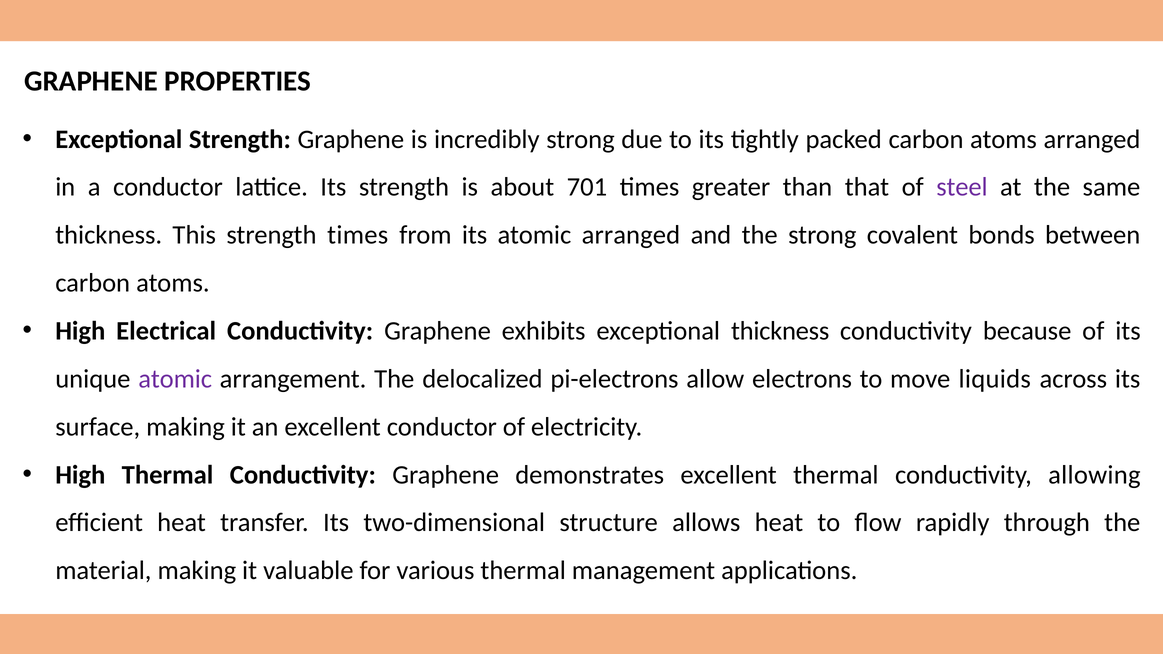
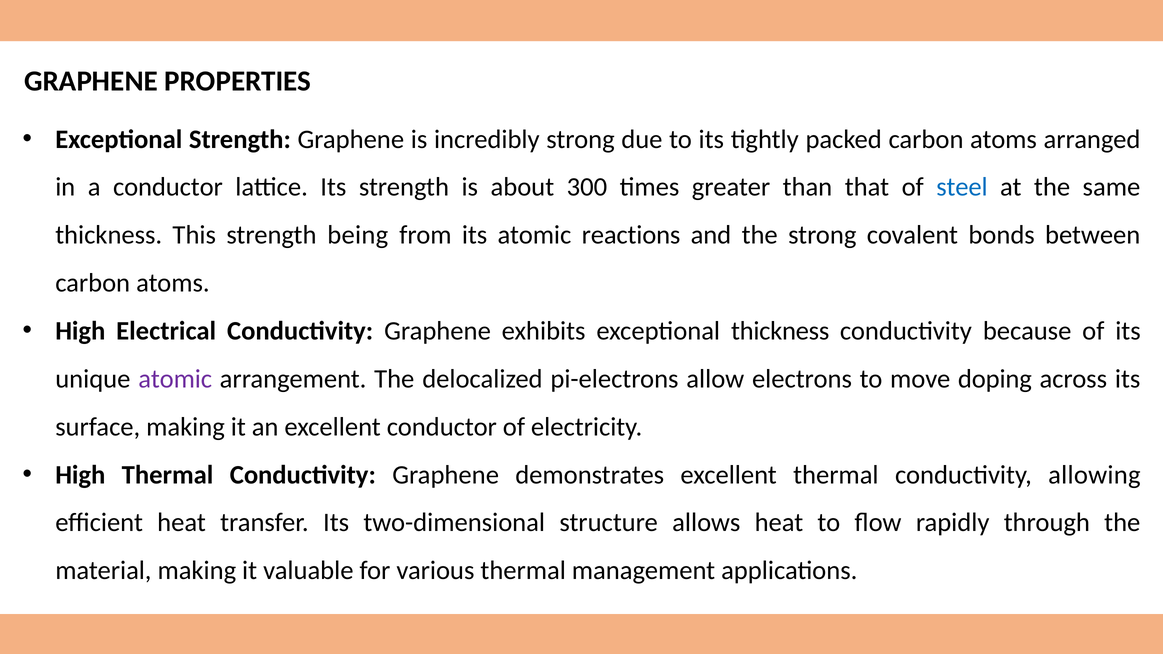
701: 701 -> 300 (587, 187)
steel colour: purple -> blue (962, 187)
strength times: times -> being (358, 235)
atomic arranged: arranged -> reactions (631, 235)
liquids: liquids -> doping (995, 379)
